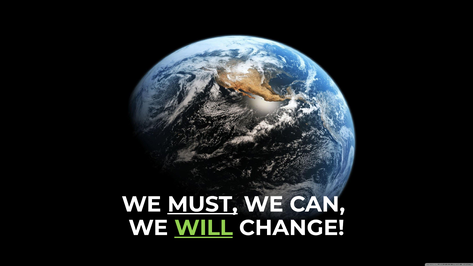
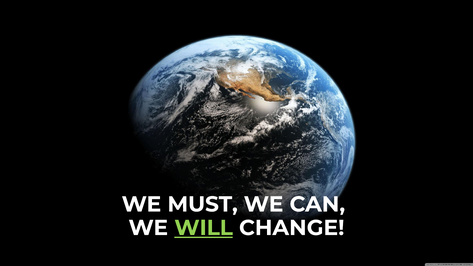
MUST underline: present -> none (203, 204)
